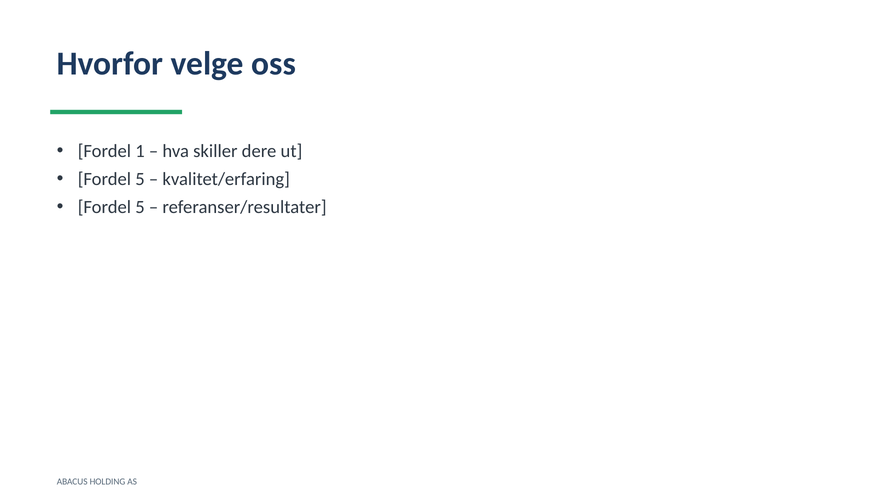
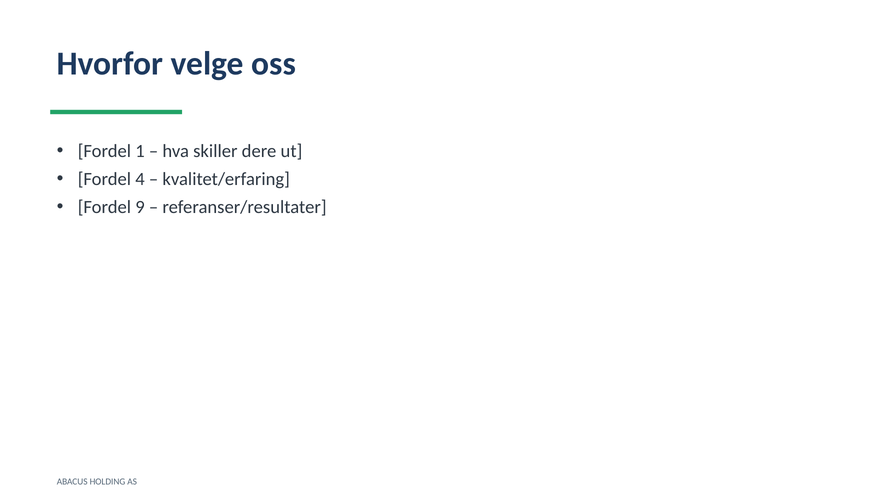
5: 5 -> 4 (140, 179)
5: 5 -> 9 (140, 207)
